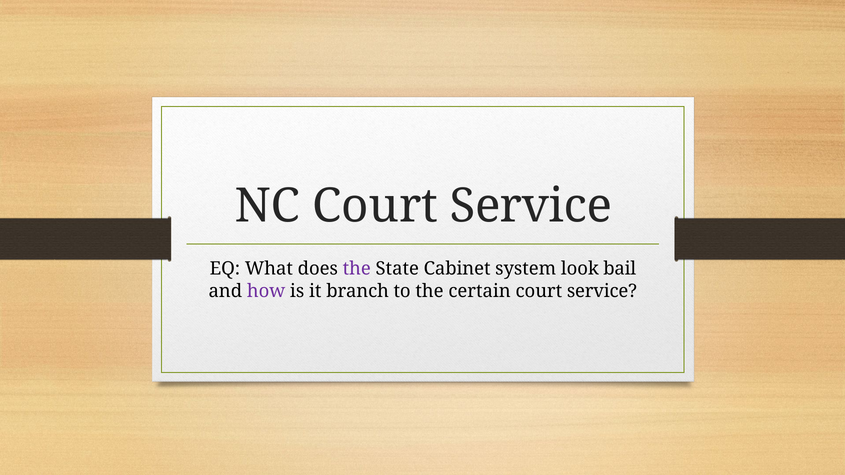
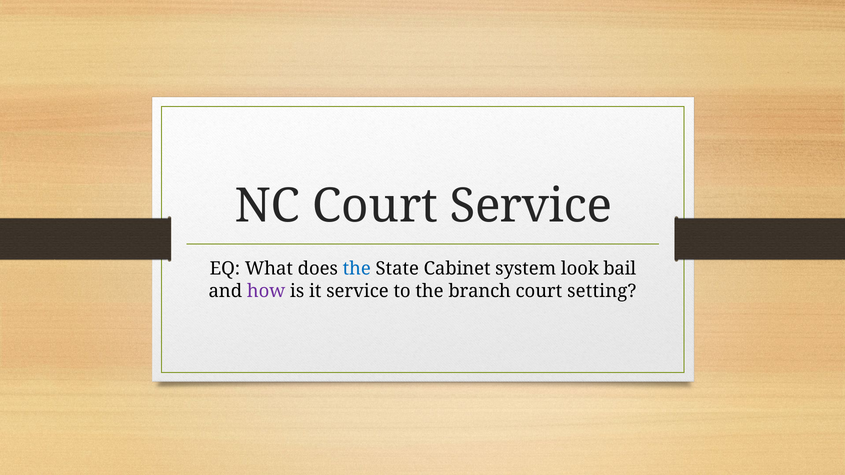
the colour: purple -> blue (357, 269)
it branch: branch -> service (358, 291)
certain: certain -> branch (480, 291)
service: service -> setting (602, 291)
